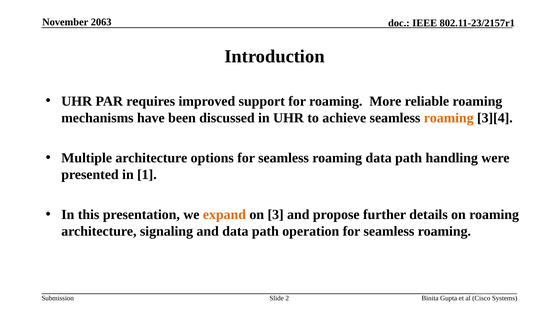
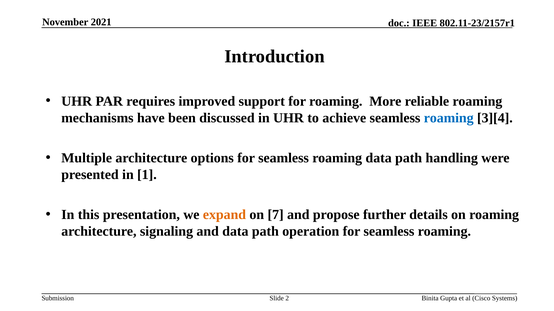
2063: 2063 -> 2021 (101, 22)
roaming colour: orange -> blue (449, 118)
3: 3 -> 7 (276, 215)
